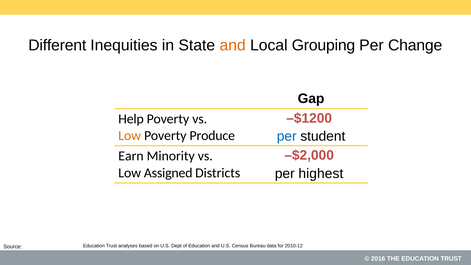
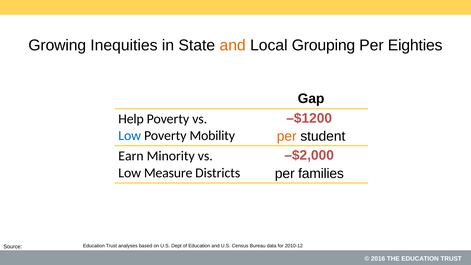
Different: Different -> Growing (57, 45)
Change: Change -> Eighties (415, 45)
per colour: blue -> orange (287, 136)
Low colour: orange -> blue (130, 136)
Produce: Produce -> Mobility (212, 136)
highest: highest -> families (321, 173)
Assigned: Assigned -> Measure (168, 173)
